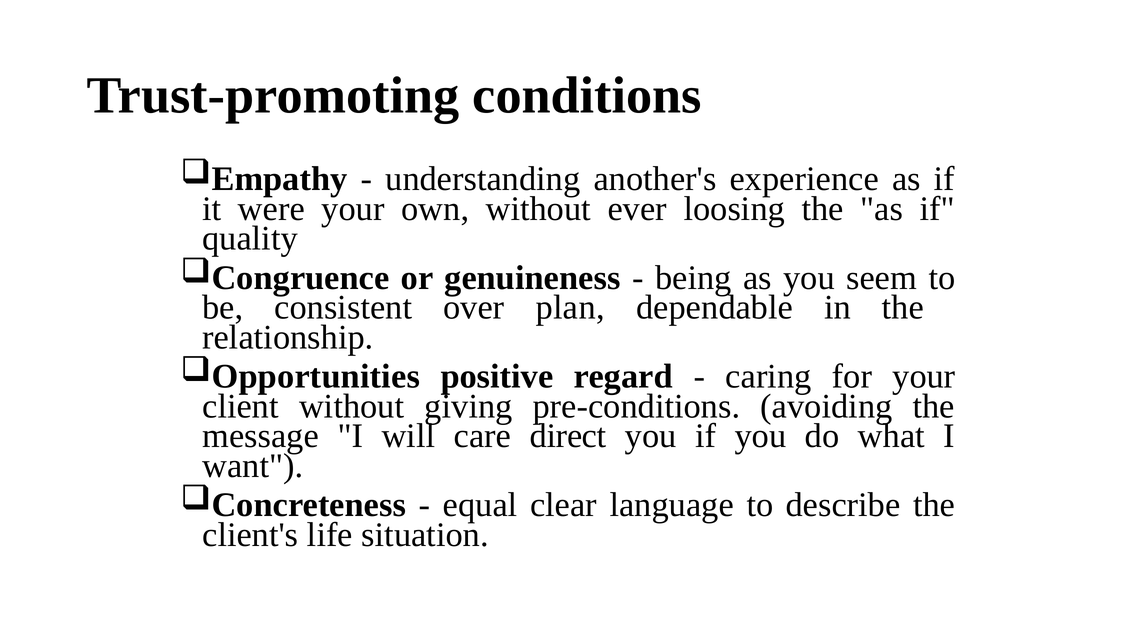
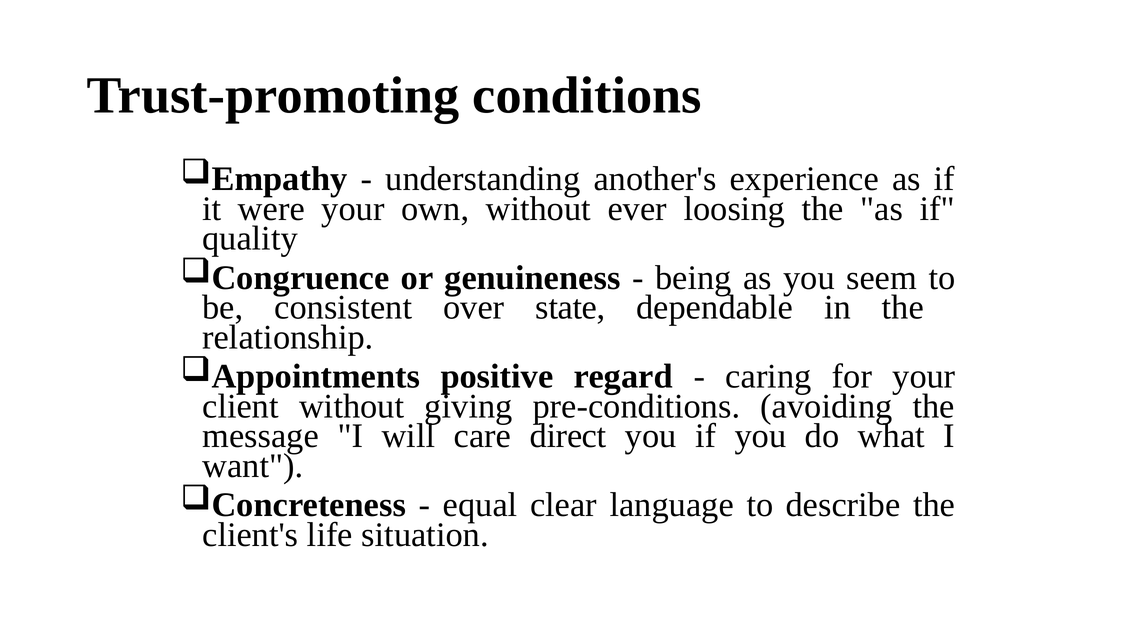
plan: plan -> state (570, 308)
Opportunities: Opportunities -> Appointments (316, 377)
